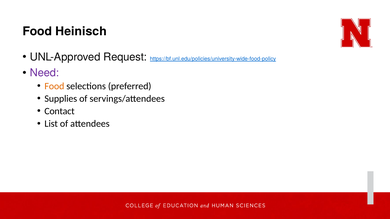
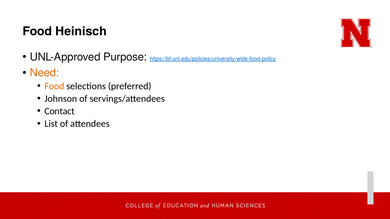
Request: Request -> Purpose (125, 57)
Need colour: purple -> orange (44, 73)
Supplies: Supplies -> Johnson (61, 99)
